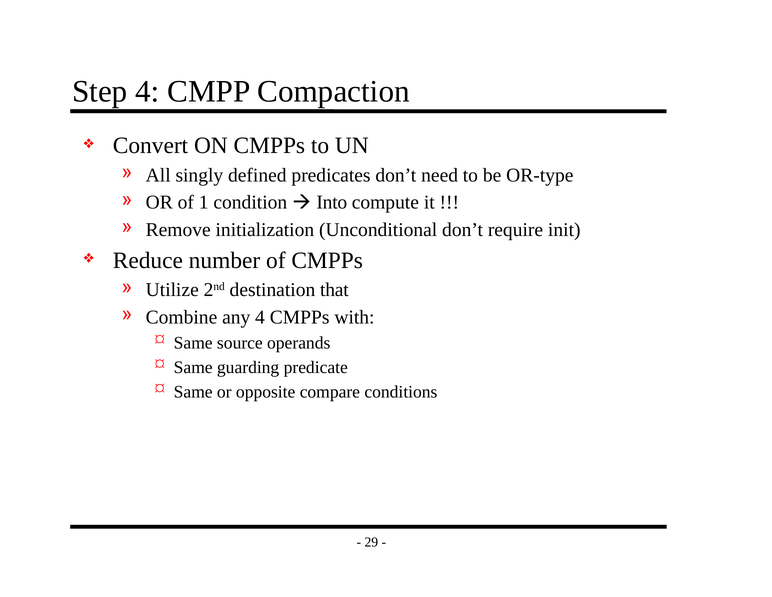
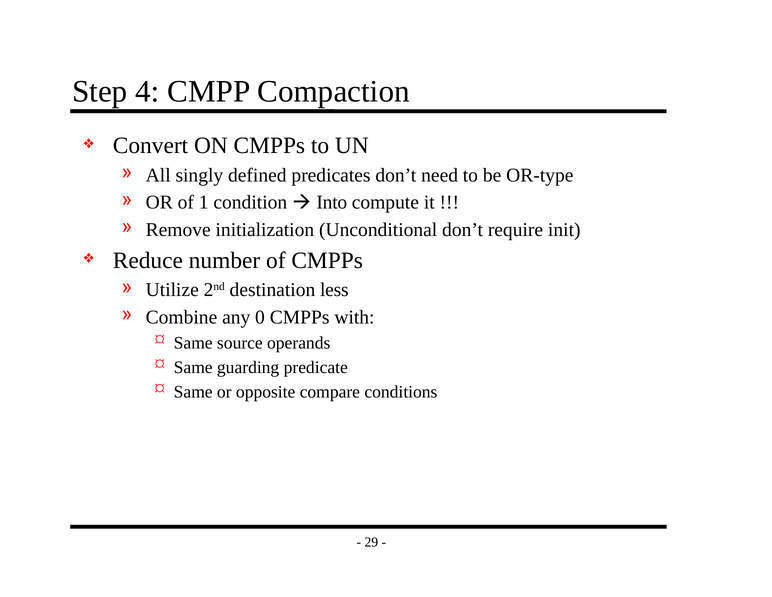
that: that -> less (334, 290)
any 4: 4 -> 0 (260, 317)
